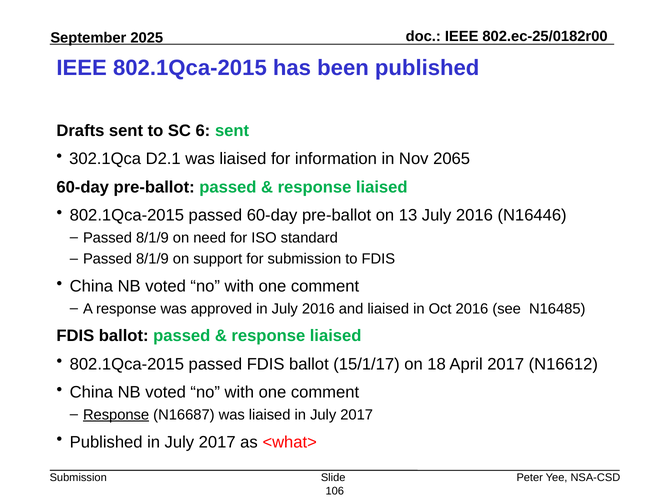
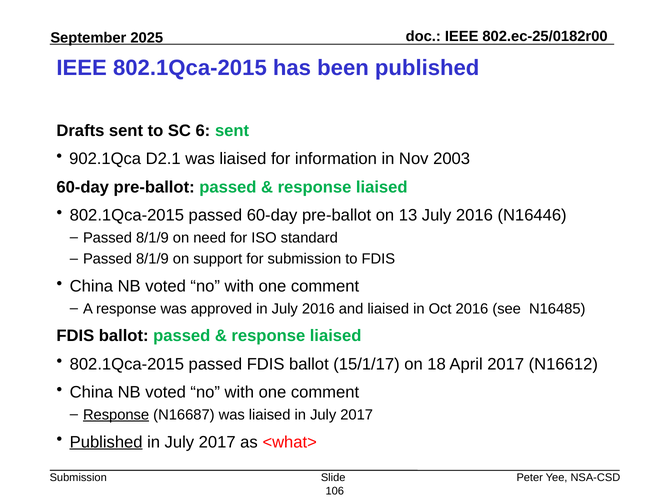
302.1Qca: 302.1Qca -> 902.1Qca (105, 159)
2065: 2065 -> 2003 (452, 159)
Published underline: none -> present (106, 442)
